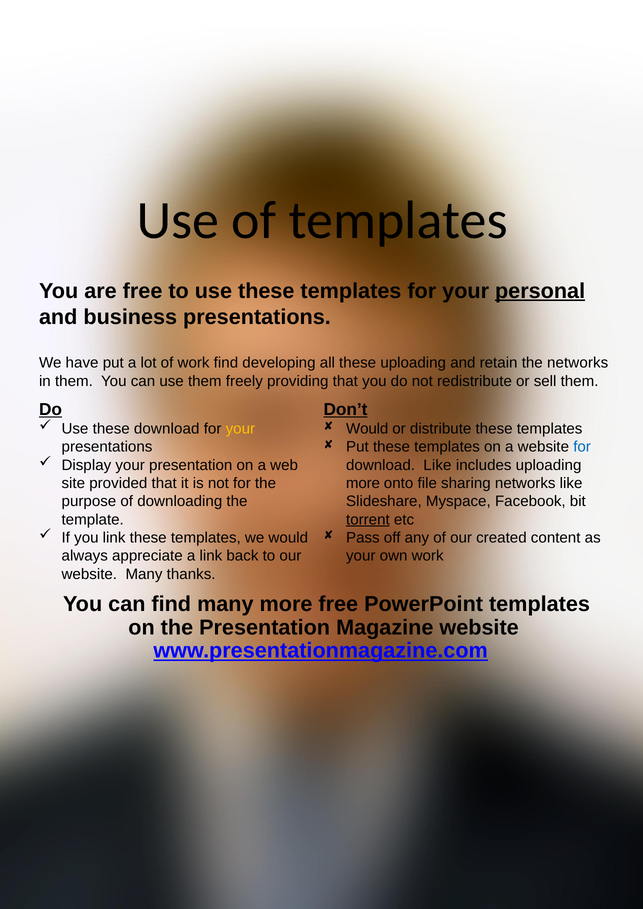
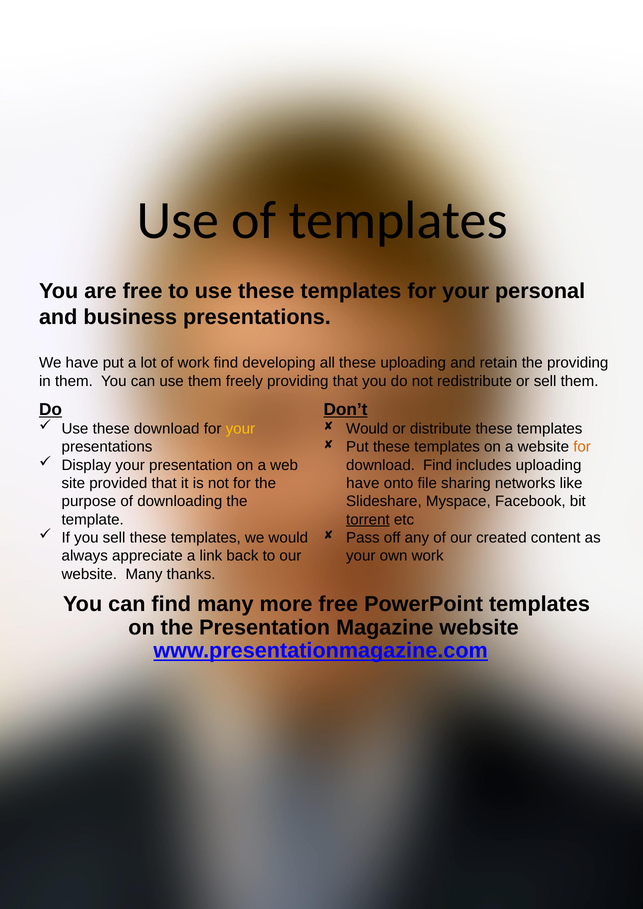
personal underline: present -> none (540, 291)
the networks: networks -> providing (578, 363)
for colour: blue -> orange (582, 447)
download Like: Like -> Find (438, 465)
more: more -> have (363, 483)
you link: link -> sell (114, 538)
